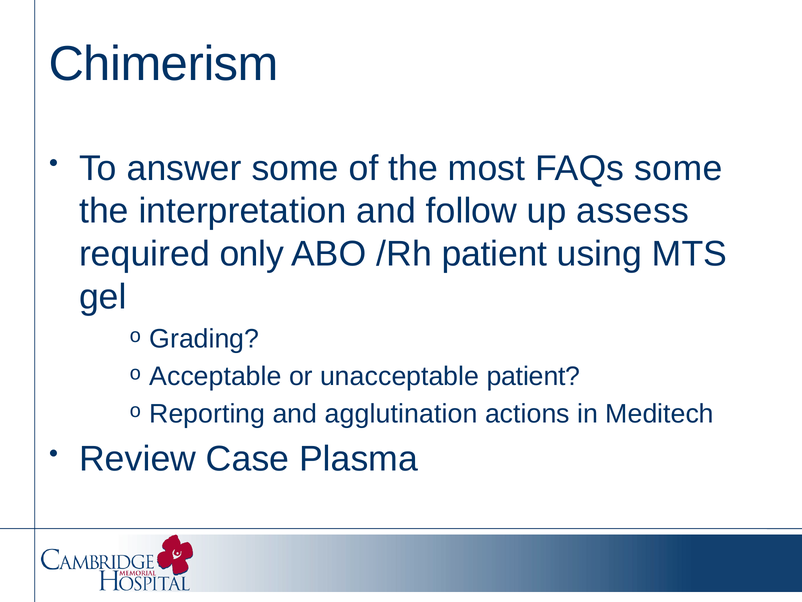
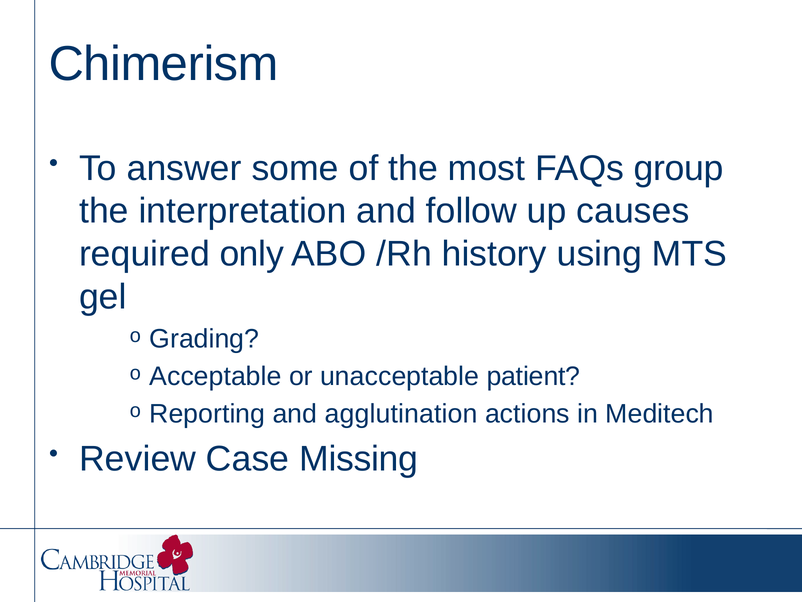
FAQs some: some -> group (679, 168)
assess: assess -> causes (633, 211)
/Rh patient: patient -> history (494, 254)
Plasma: Plasma -> Missing (359, 459)
